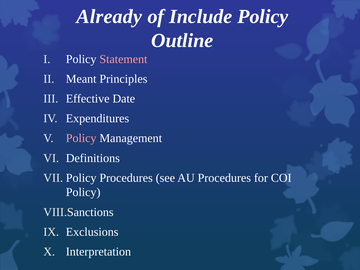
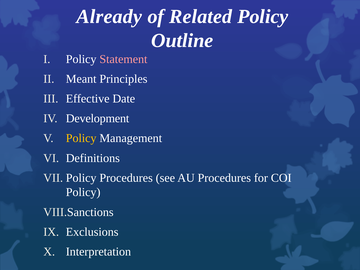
Include: Include -> Related (201, 17)
Expenditures: Expenditures -> Development (98, 118)
Policy colour: pink -> yellow (81, 138)
